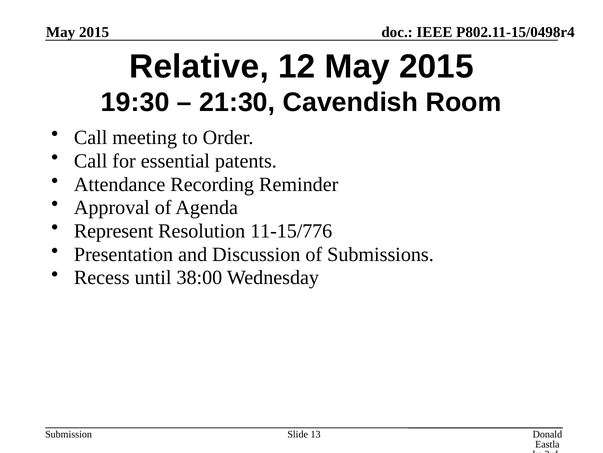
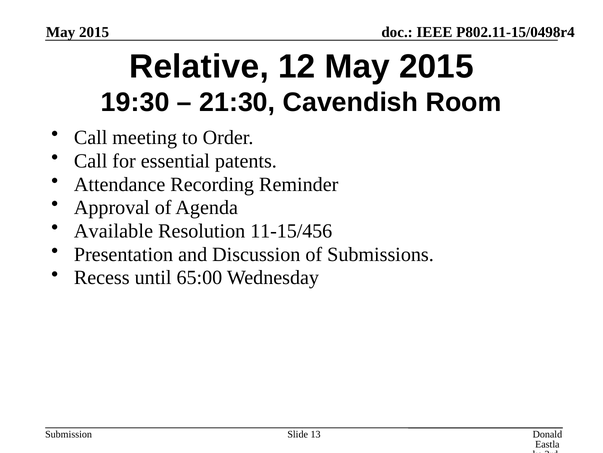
Represent: Represent -> Available (113, 231)
11-15/776: 11-15/776 -> 11-15/456 (291, 231)
38:00: 38:00 -> 65:00 (199, 277)
